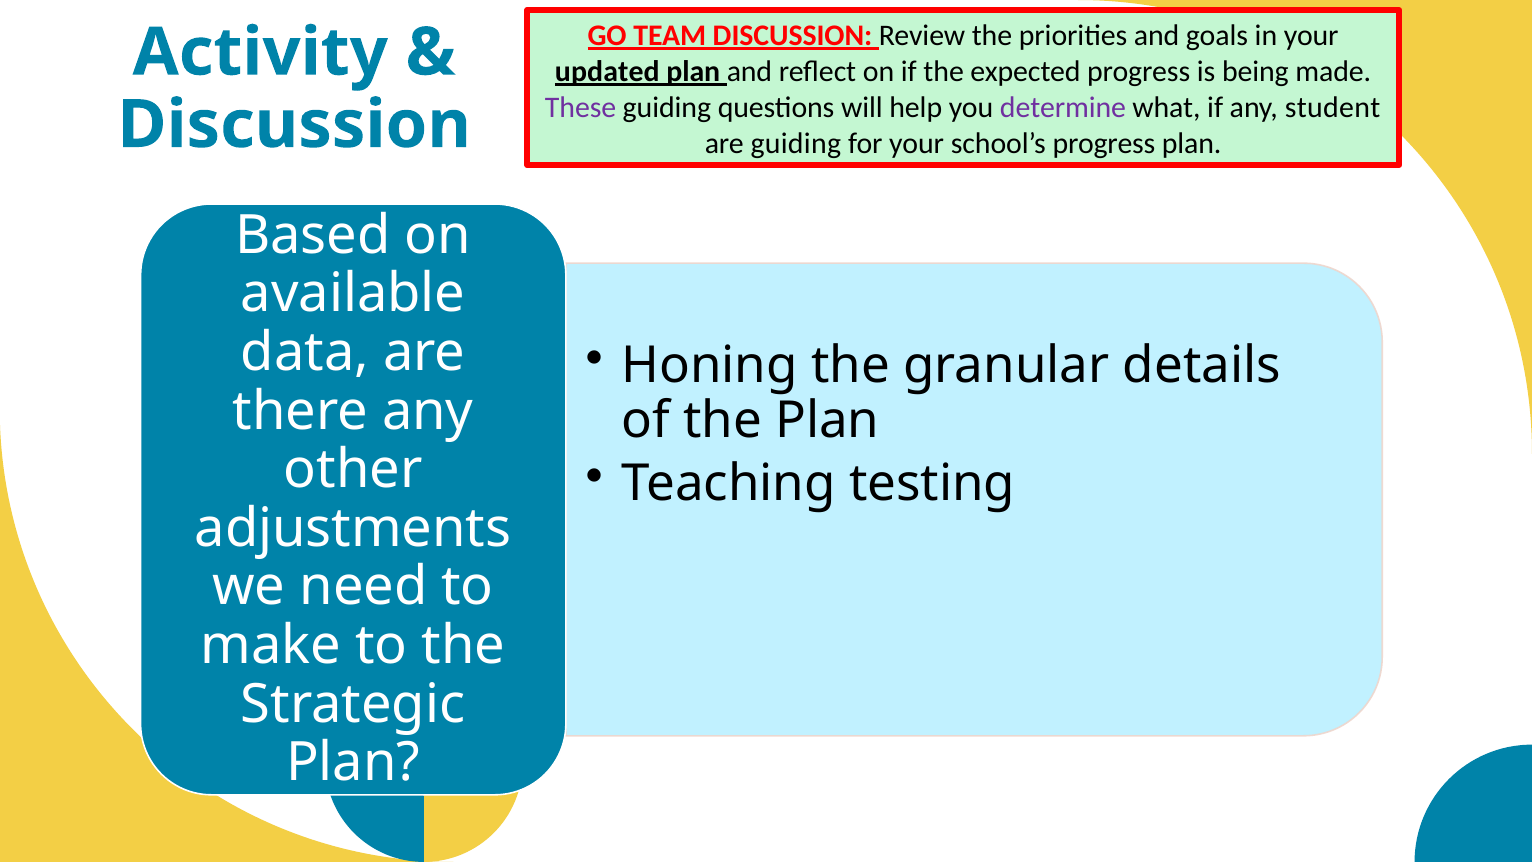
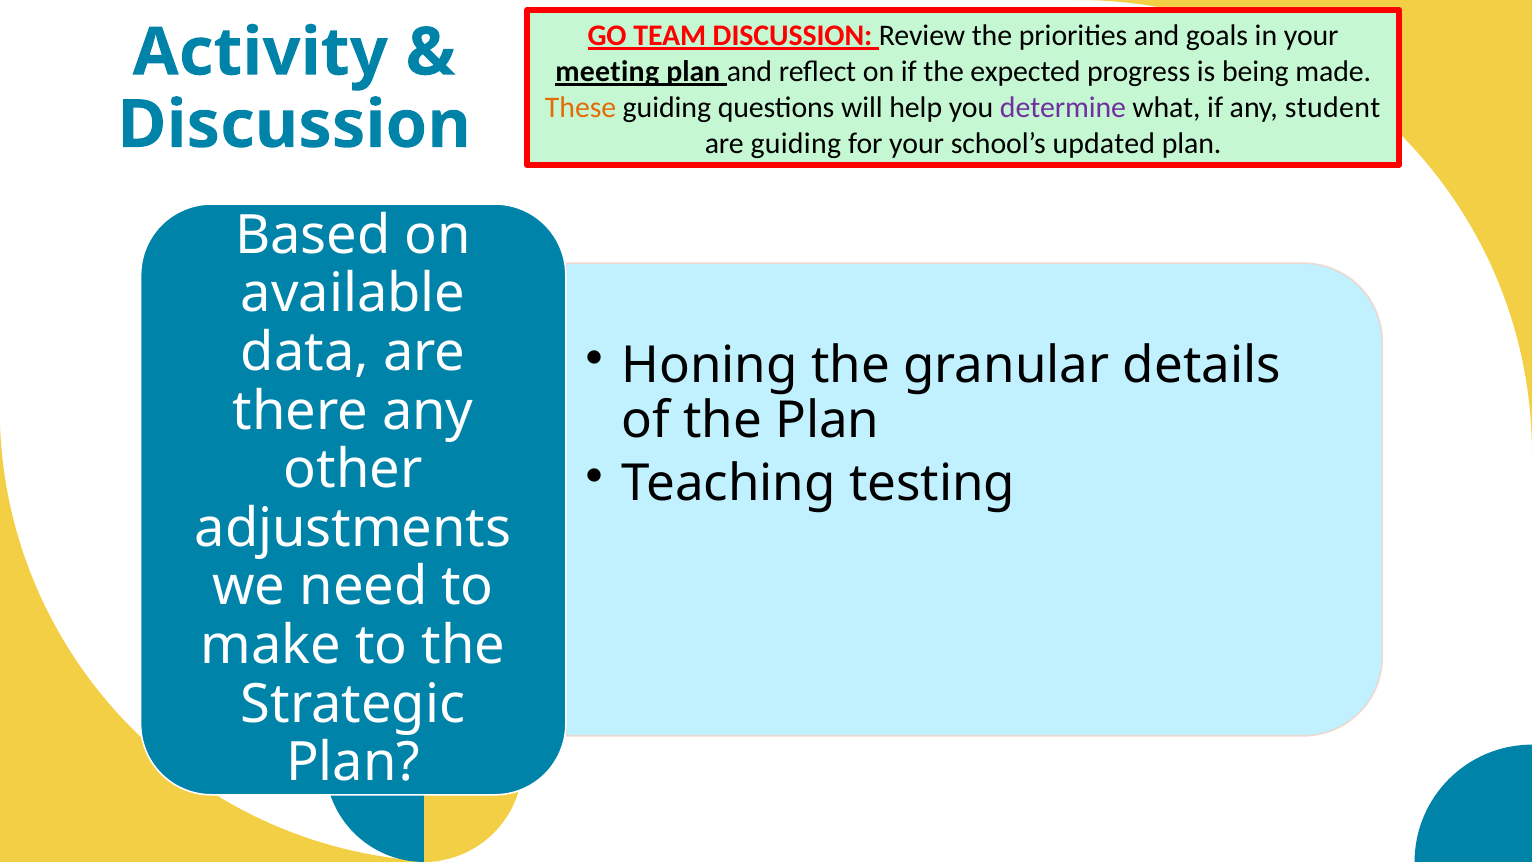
updated: updated -> meeting (607, 72)
These colour: purple -> orange (581, 107)
school’s progress: progress -> updated (1104, 143)
